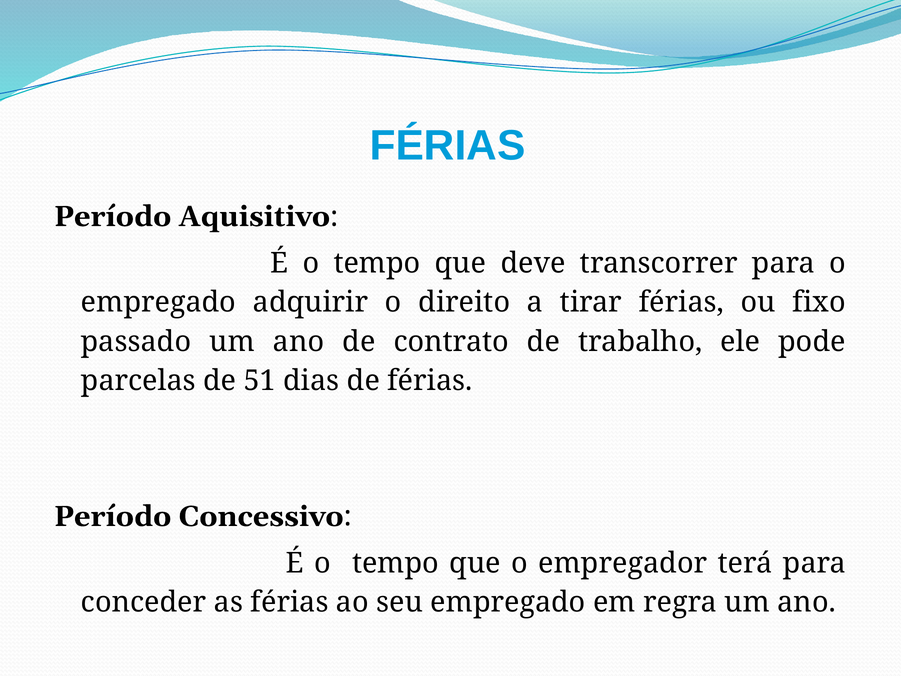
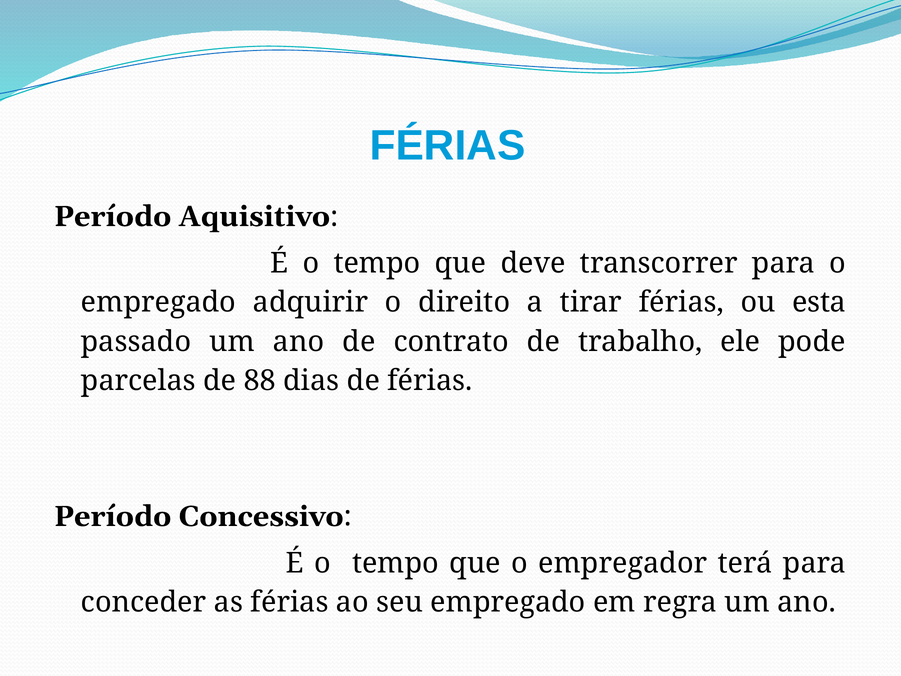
fixo: fixo -> esta (819, 302)
51: 51 -> 88 (260, 381)
